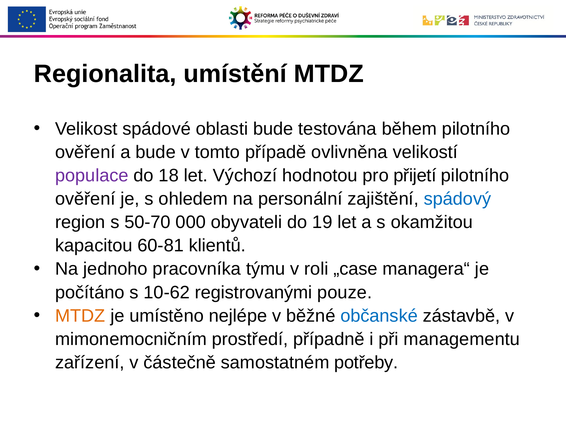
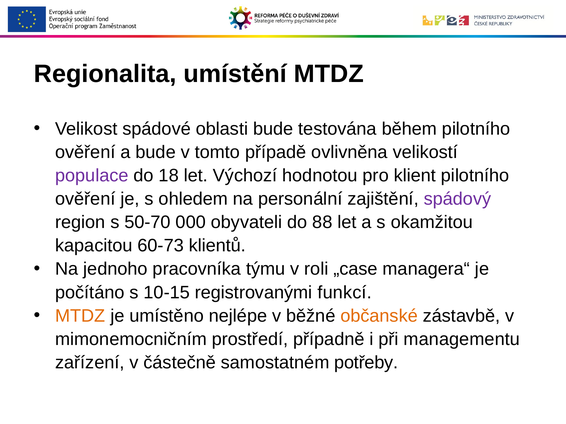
přijetí: přijetí -> klient (415, 176)
spádový colour: blue -> purple (457, 199)
19: 19 -> 88 (322, 223)
60-81: 60-81 -> 60-73 (161, 246)
10-62: 10-62 -> 10-15 (167, 293)
pouze: pouze -> funkcí (345, 293)
občanské colour: blue -> orange (379, 316)
